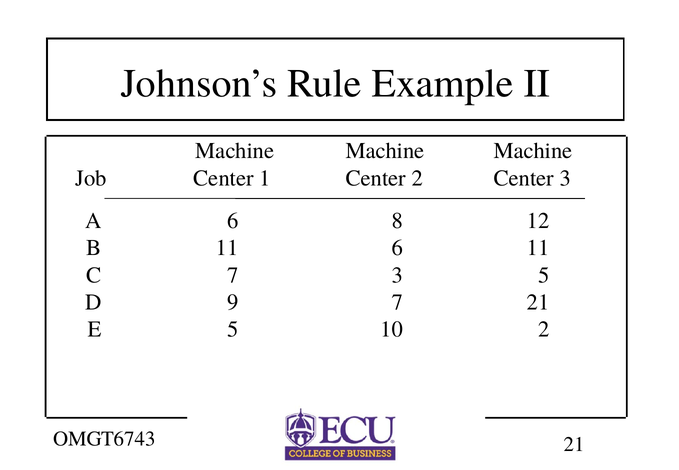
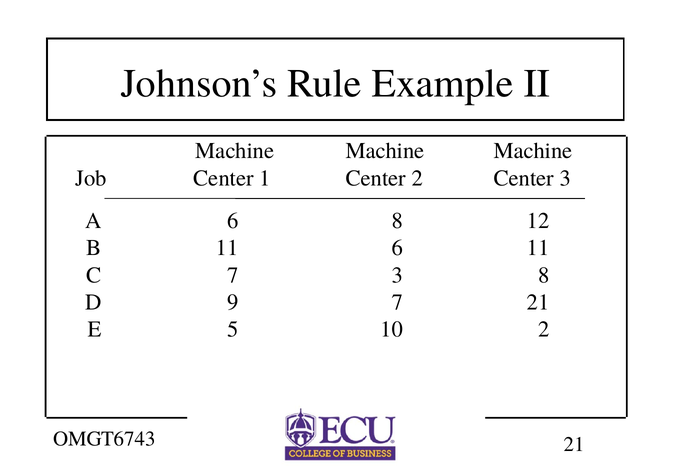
3 5: 5 -> 8 (544, 275)
